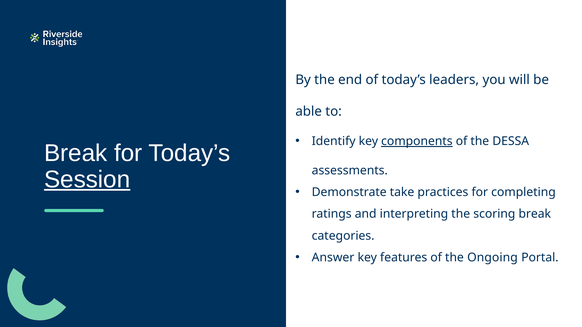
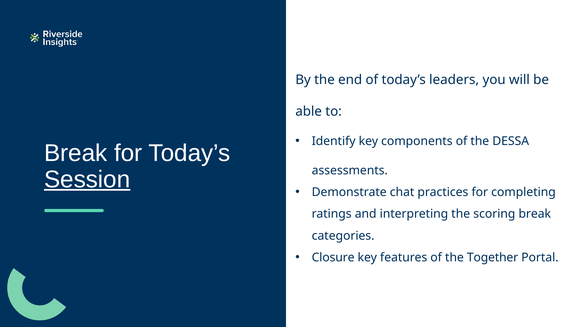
components underline: present -> none (417, 141)
take: take -> chat (402, 192)
Answer: Answer -> Closure (333, 258)
Ongoing: Ongoing -> Together (493, 258)
